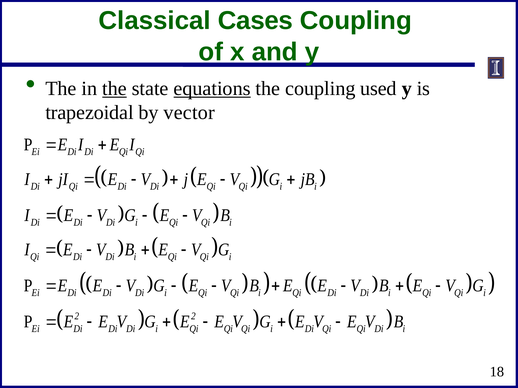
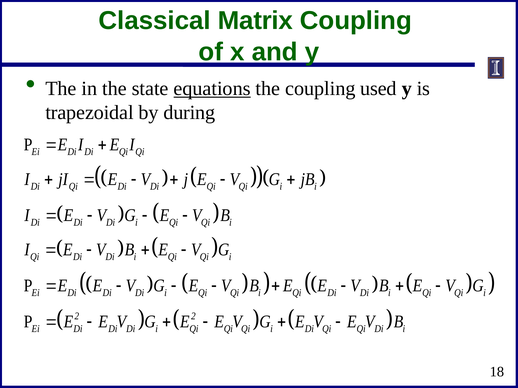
Cases: Cases -> Matrix (255, 21)
the underline: present -> none (115, 89)
vector: vector -> during (189, 113)
